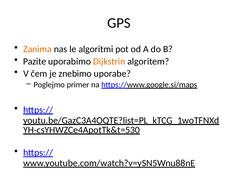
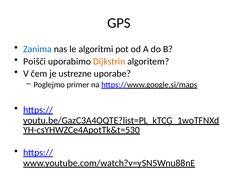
Zanima colour: orange -> blue (37, 49)
Pazite: Pazite -> Poišči (35, 62)
znebimo: znebimo -> ustrezne (75, 74)
